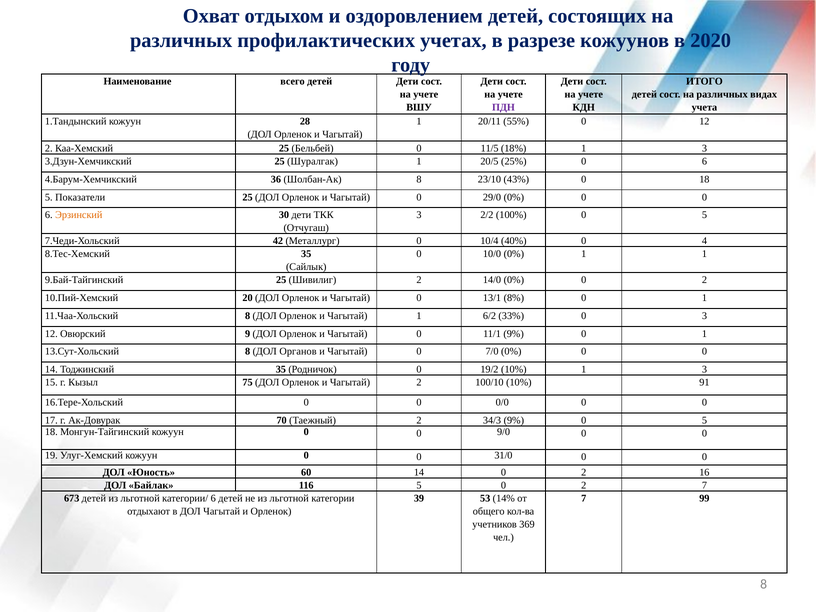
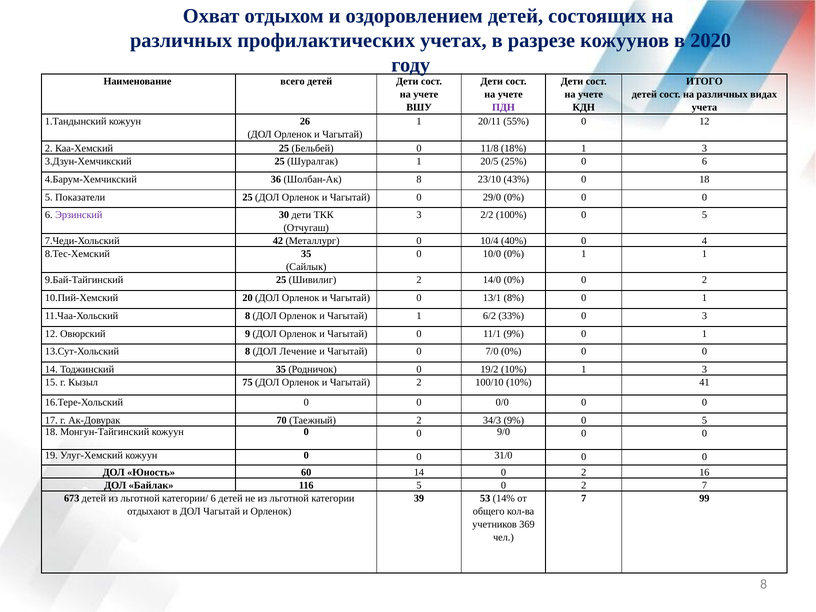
28: 28 -> 26 (305, 122)
11/5: 11/5 -> 11/8 (490, 148)
Эрзинский colour: orange -> purple (79, 215)
Органов: Органов -> Лечение (298, 352)
91: 91 -> 41 (704, 383)
